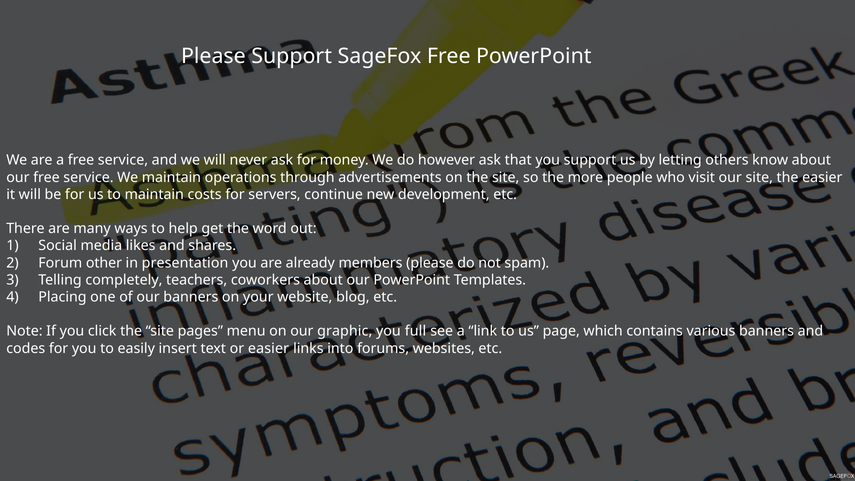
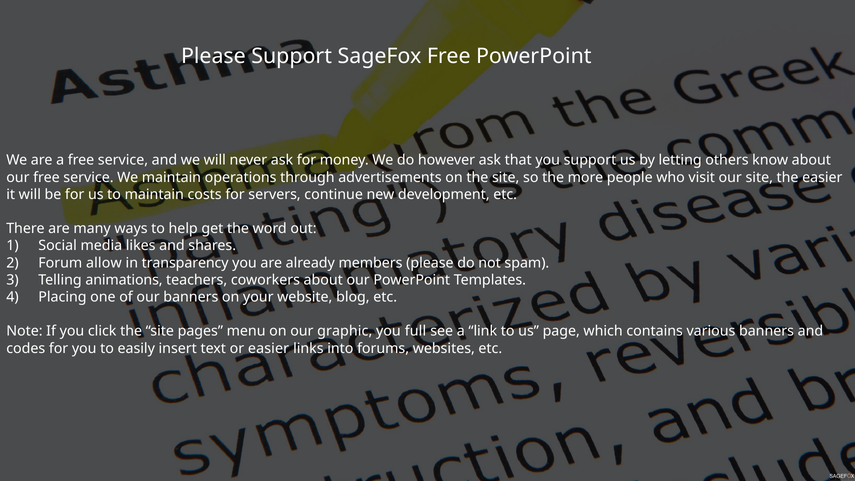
other: other -> allow (104, 263)
presentation: presentation -> transparency (185, 263)
completely: completely -> animations (124, 280)
